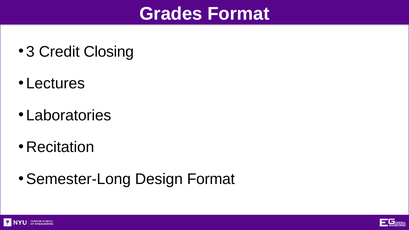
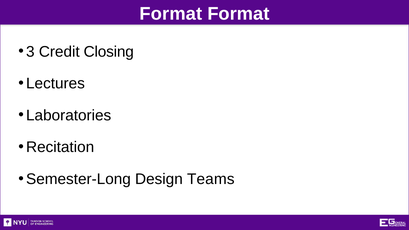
Grades: Grades -> Format (171, 14)
Design Format: Format -> Teams (211, 179)
